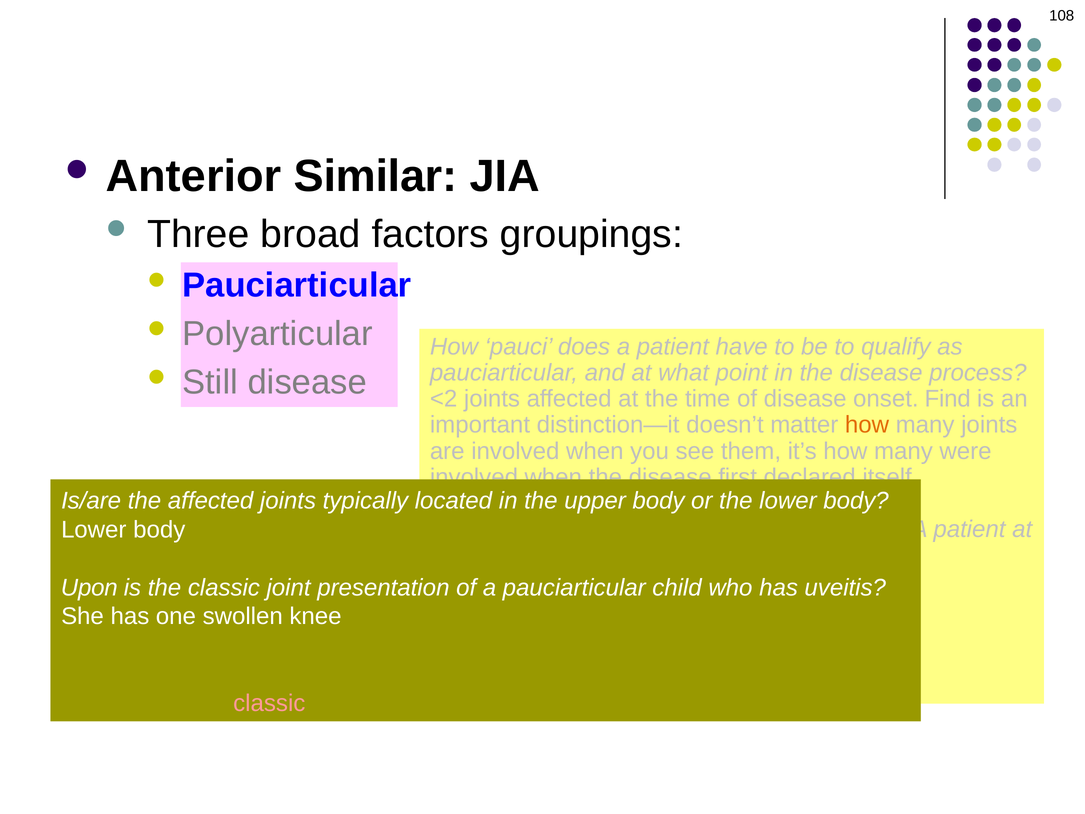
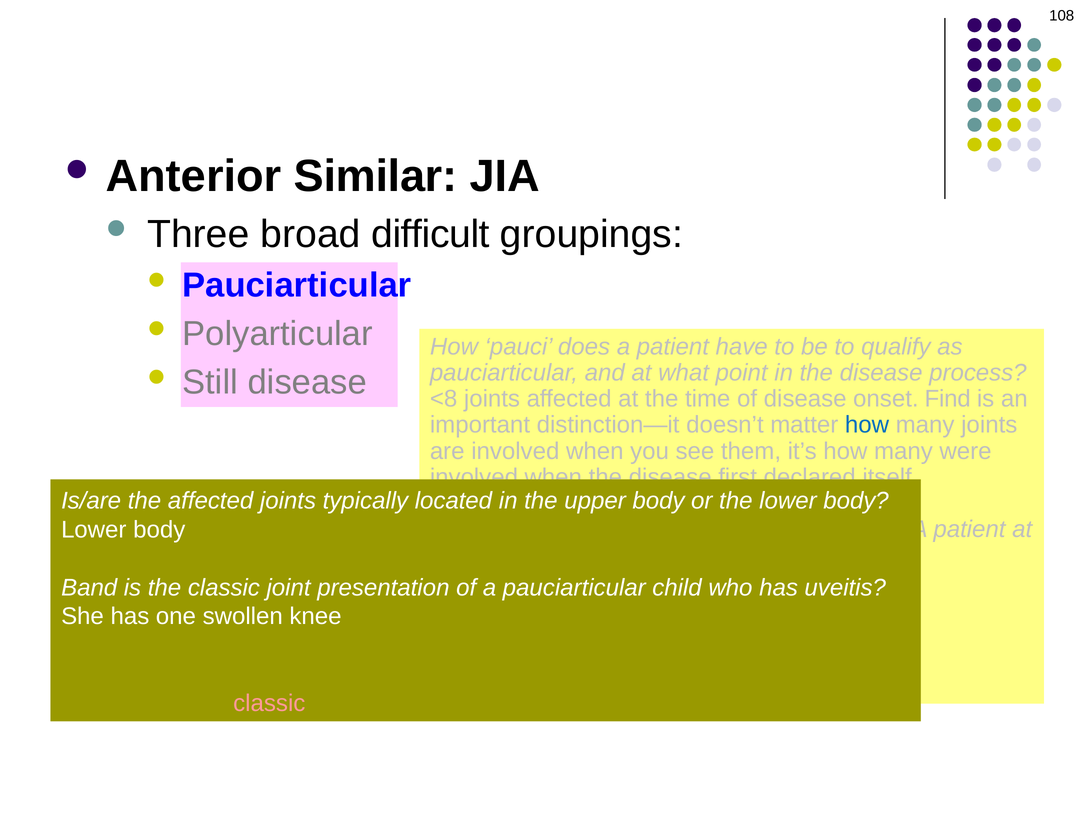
broad factors: factors -> difficult (431, 234)
<2: <2 -> <8 (444, 399)
how colour: orange -> blue (867, 425)
Upon: Upon -> Band (89, 587)
